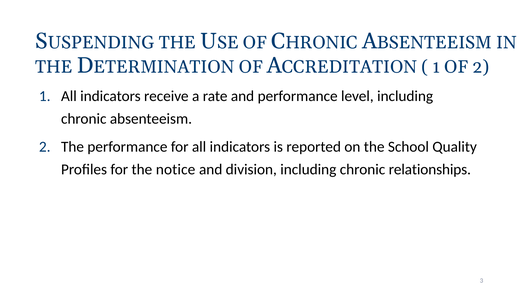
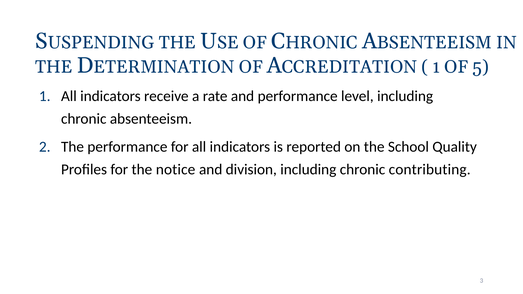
OF 2: 2 -> 5 (481, 67)
relationships: relationships -> contributing (430, 169)
